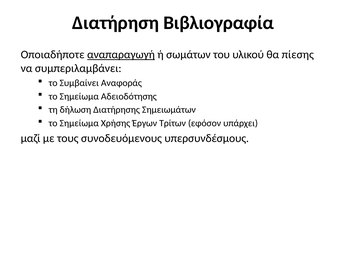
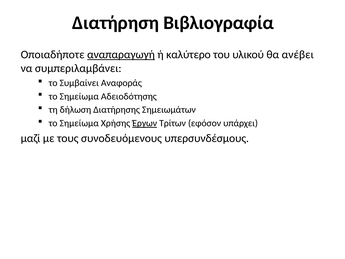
σωμάτων: σωμάτων -> καλύτερο (188, 55)
πίεσης: πίεσης -> ανέβει (298, 55)
Έργων underline: none -> present (145, 123)
